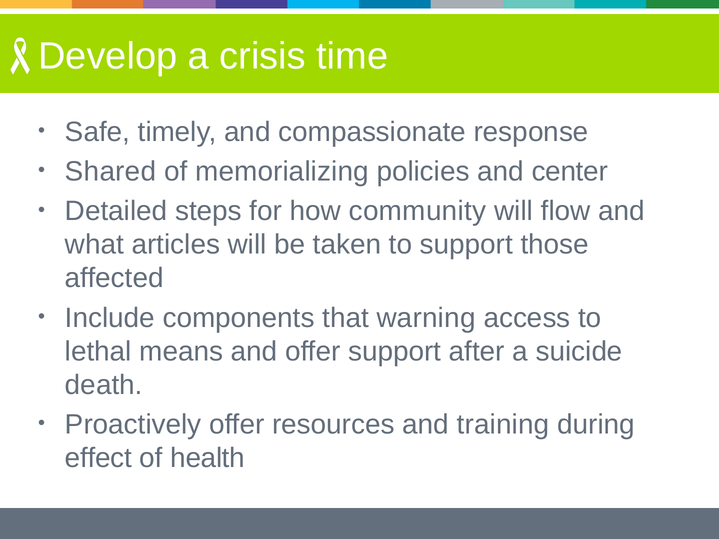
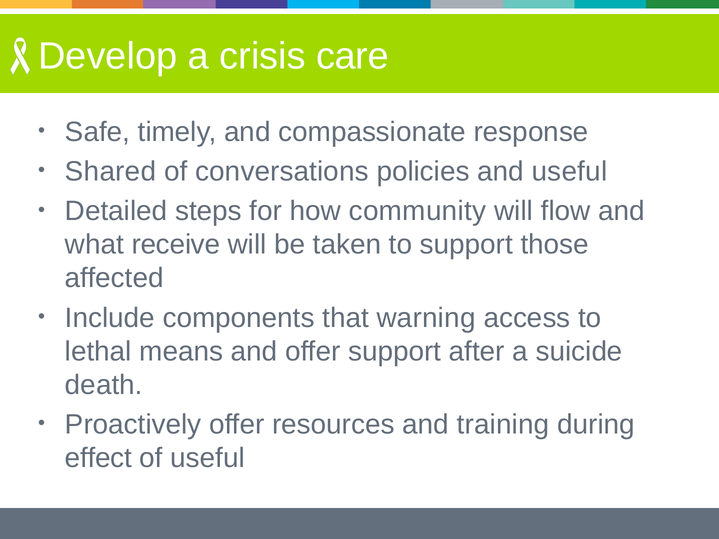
time: time -> care (352, 56)
memorializing: memorializing -> conversations (282, 172)
and center: center -> useful (570, 172)
articles: articles -> receive (176, 245)
of health: health -> useful (208, 458)
